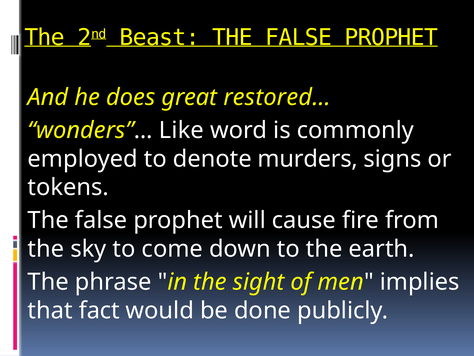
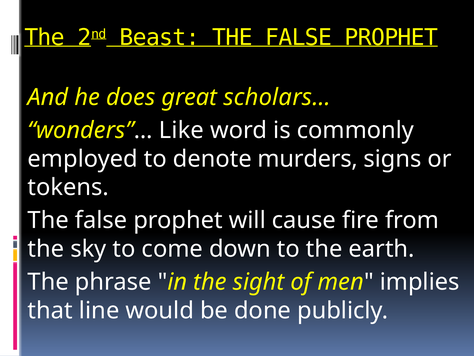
restored…: restored… -> scholars… (277, 97)
fact: fact -> line (99, 310)
